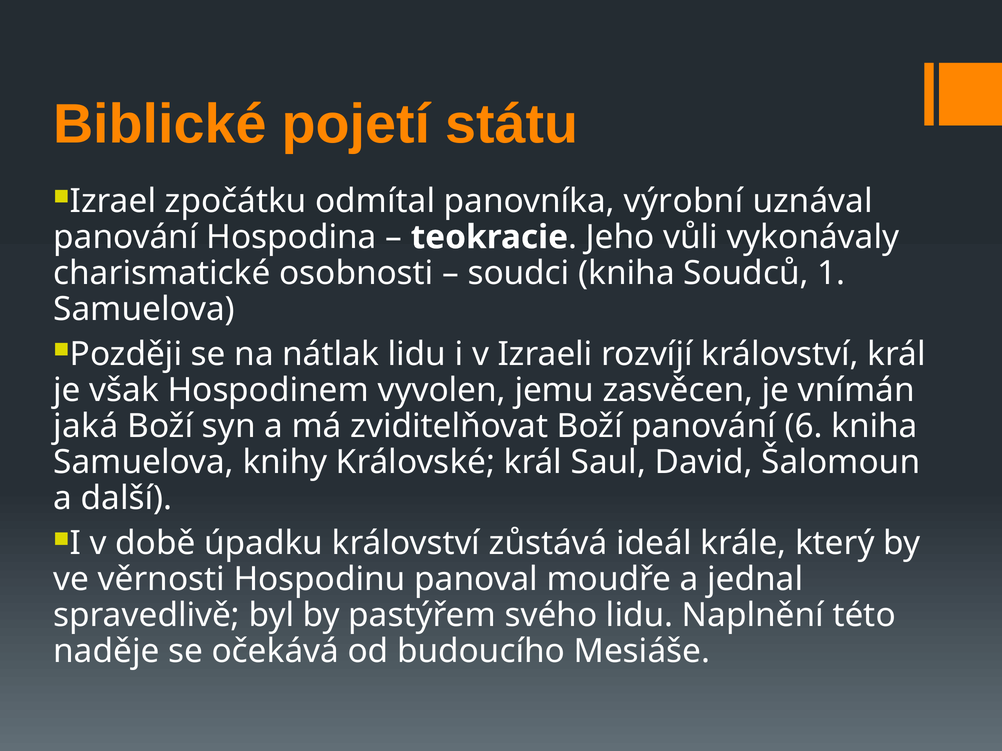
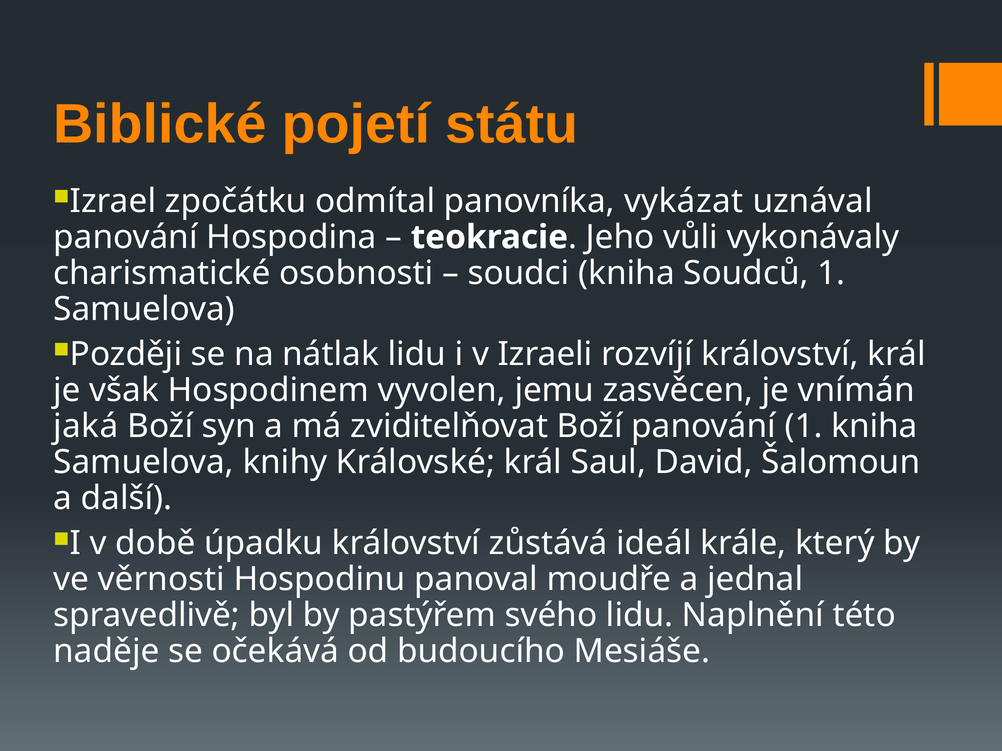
výrobní: výrobní -> vykázat (684, 201)
panování 6: 6 -> 1 (804, 427)
